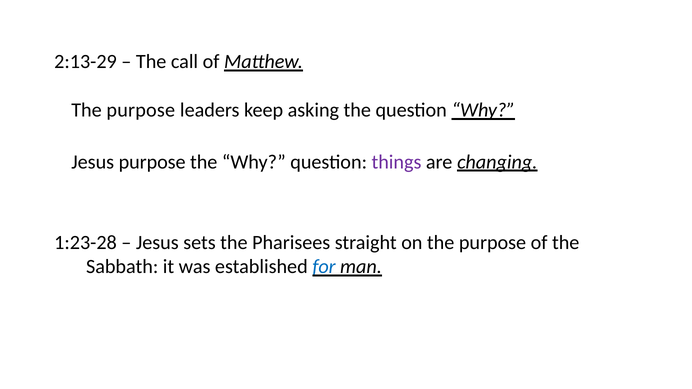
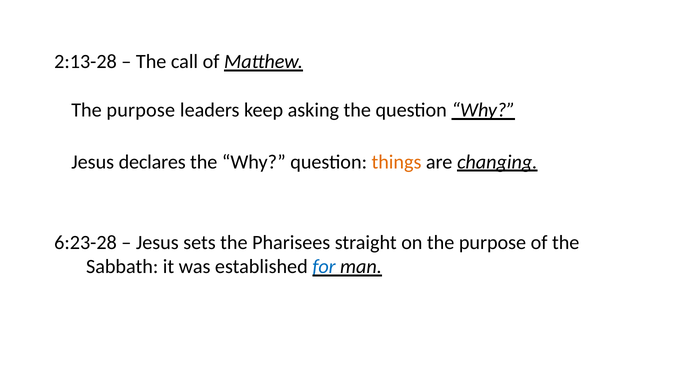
2:13-29: 2:13-29 -> 2:13-28 (86, 62)
Jesus purpose: purpose -> declares (152, 162)
things colour: purple -> orange (396, 162)
1:23-28: 1:23-28 -> 6:23-28 (86, 243)
